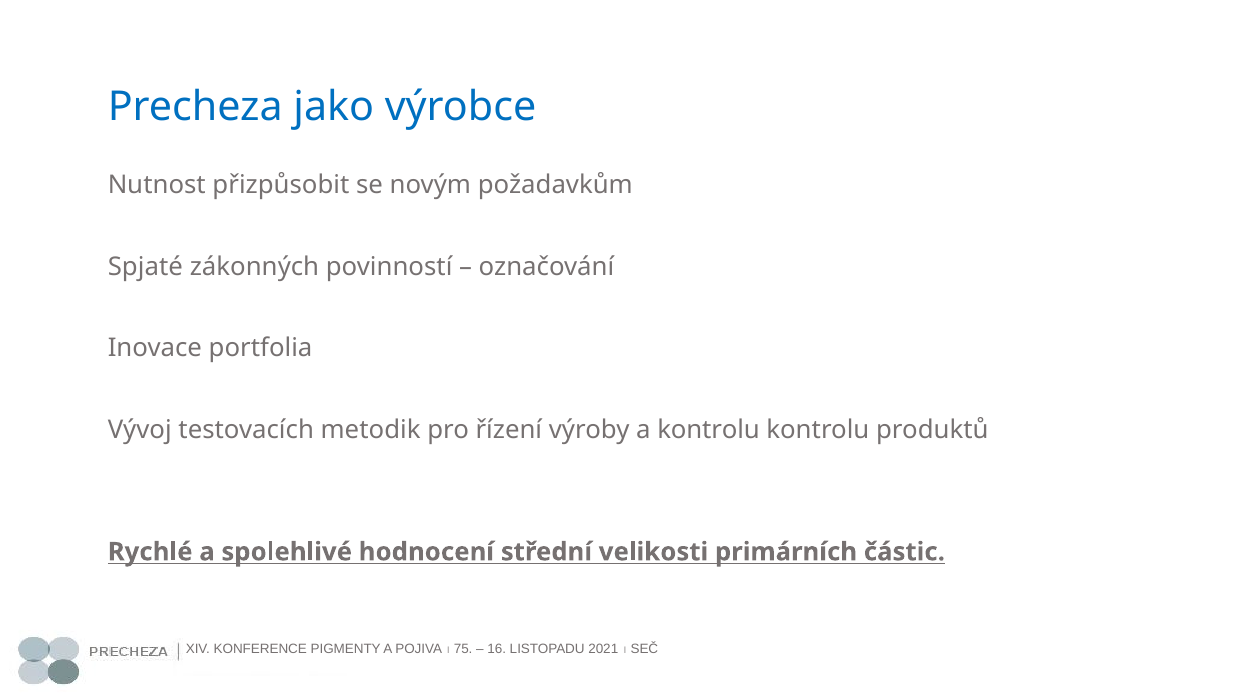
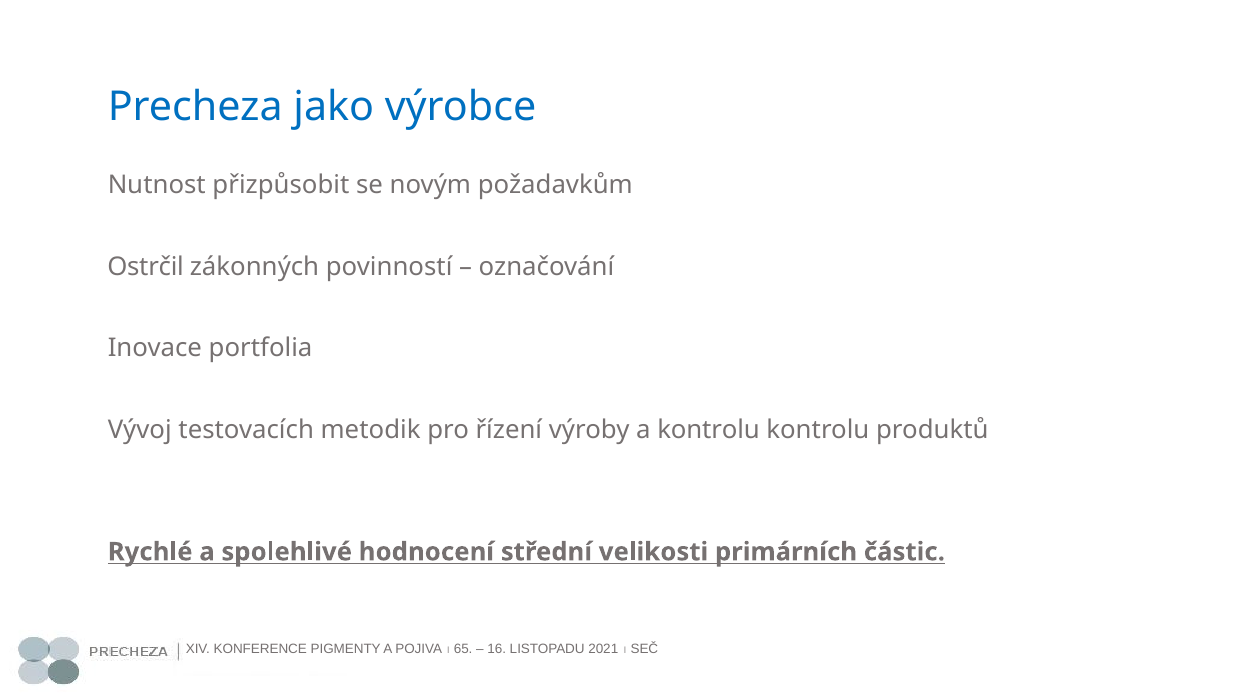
Spjaté: Spjaté -> Ostrčil (146, 267)
75: 75 -> 65 (463, 649)
